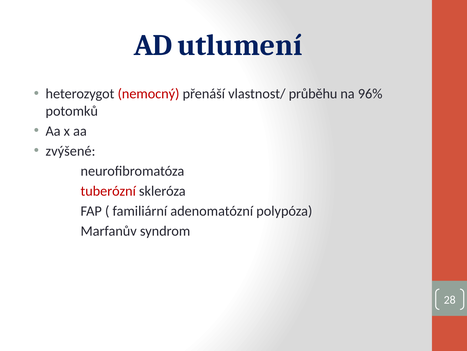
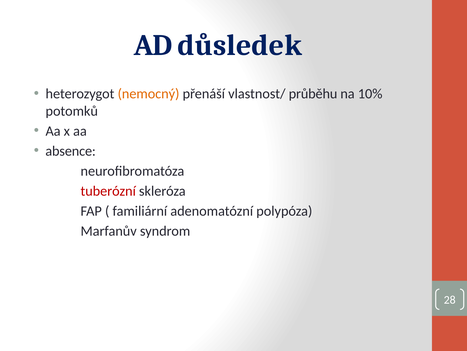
utlumení: utlumení -> důsledek (240, 45)
nemocný colour: red -> orange (149, 94)
96%: 96% -> 10% (370, 94)
zvýšené: zvýšené -> absence (71, 151)
